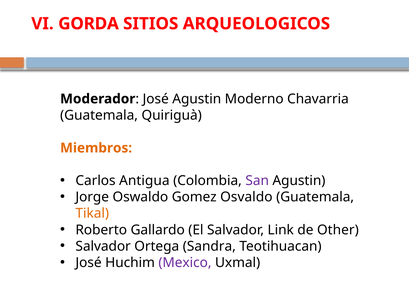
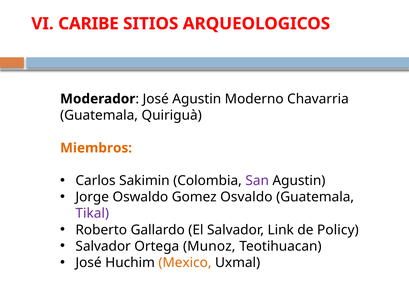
GORDA: GORDA -> CARIBE (89, 24)
Antigua: Antigua -> Sakimin (144, 181)
Tikal colour: orange -> purple (92, 213)
Other: Other -> Policy (338, 230)
Sandra: Sandra -> Munoz (209, 246)
Mexico colour: purple -> orange (185, 262)
